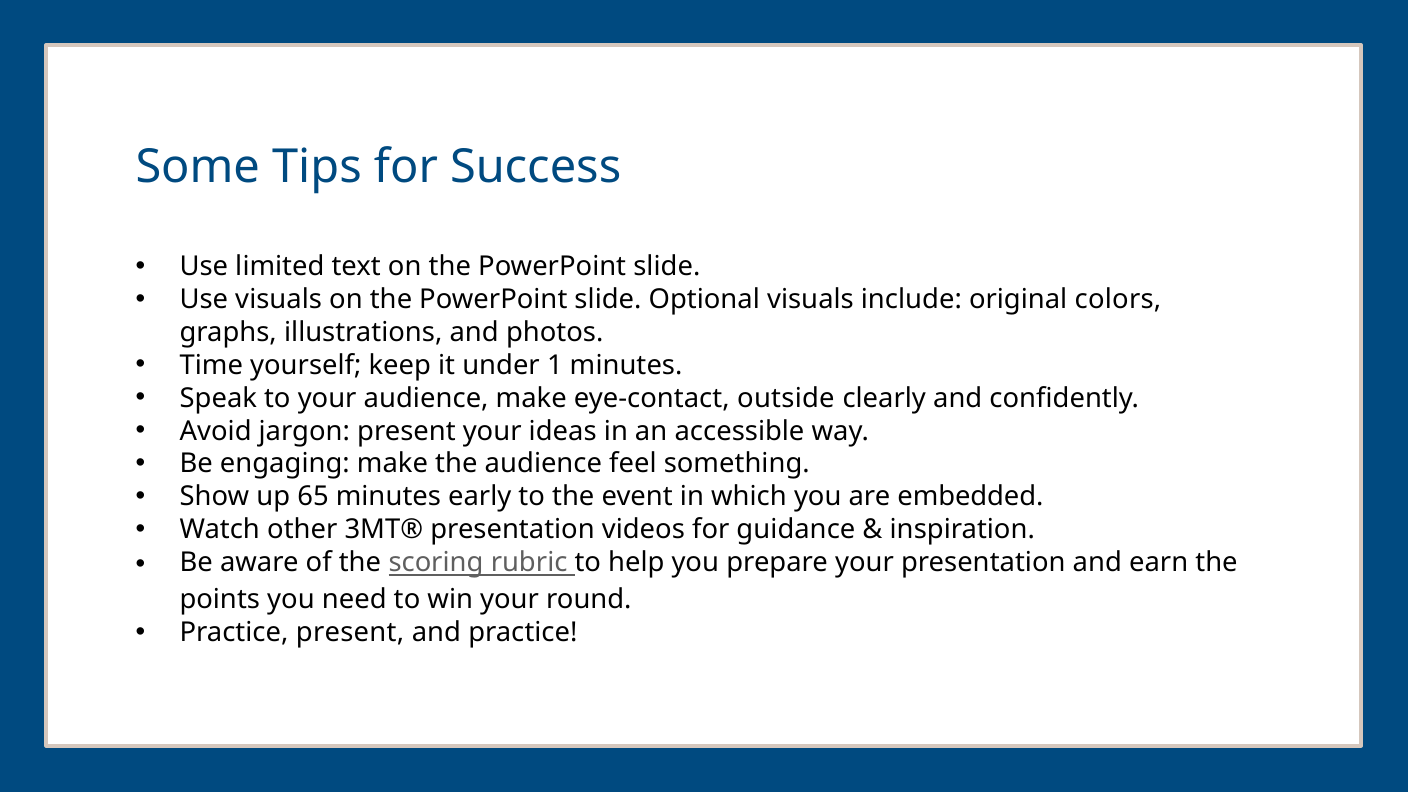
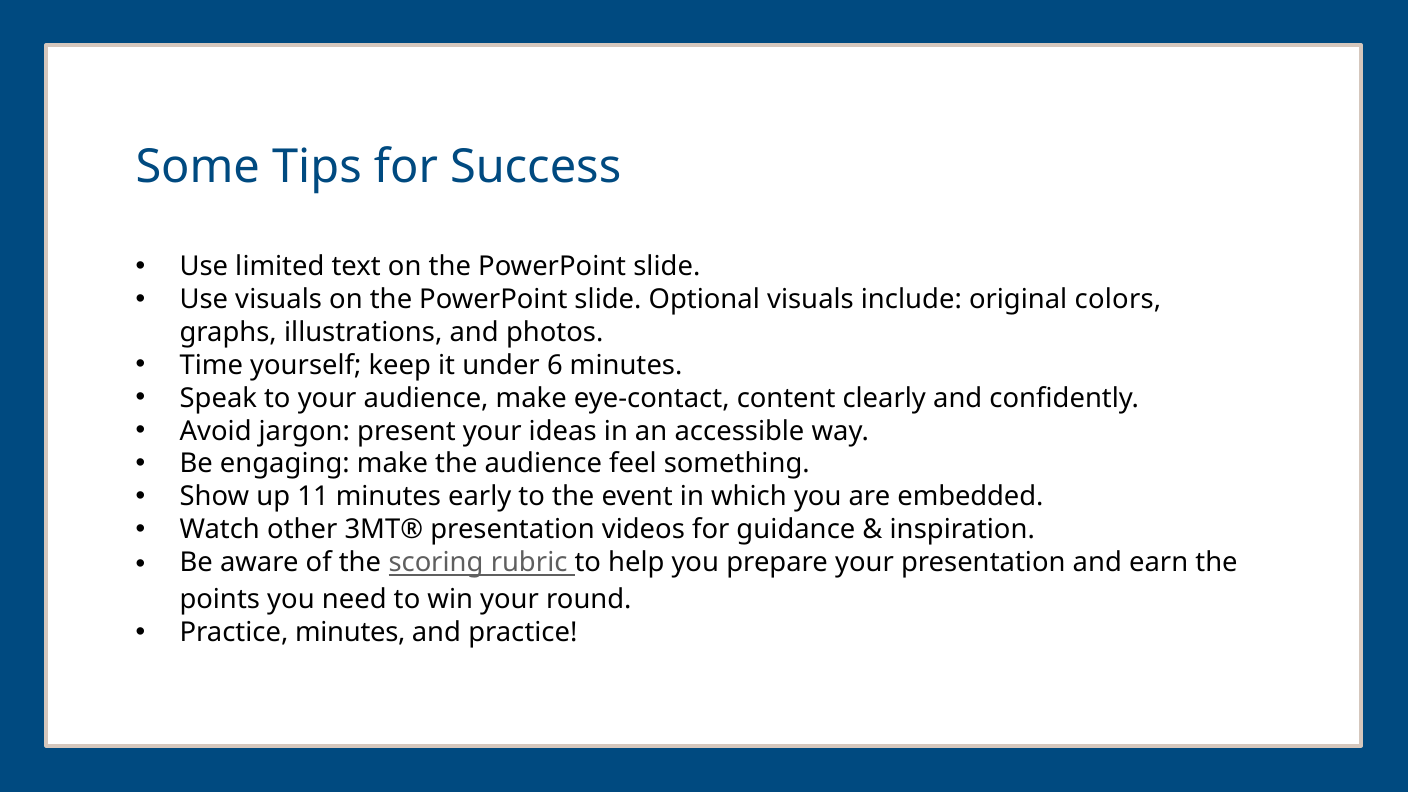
1: 1 -> 6 (555, 365)
outside: outside -> content (786, 398)
65: 65 -> 11 (313, 497)
Practice present: present -> minutes (350, 633)
